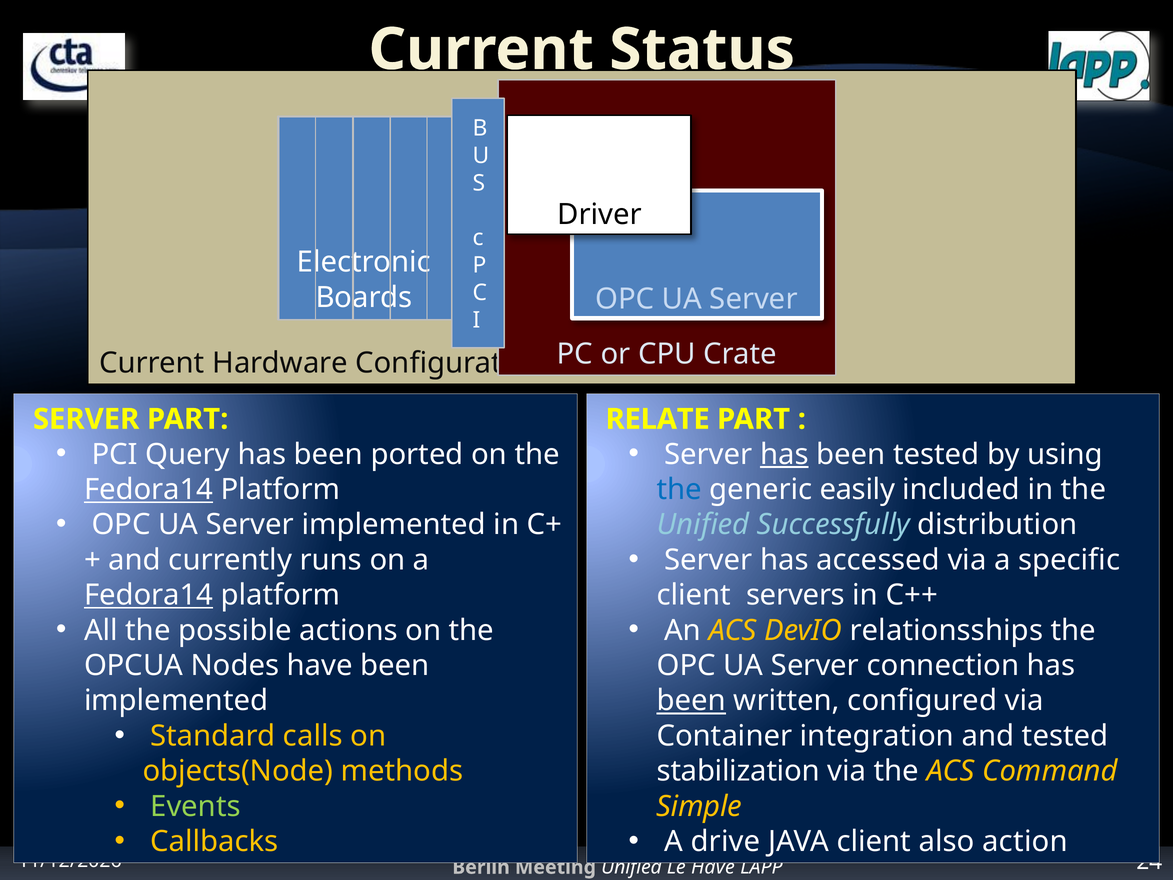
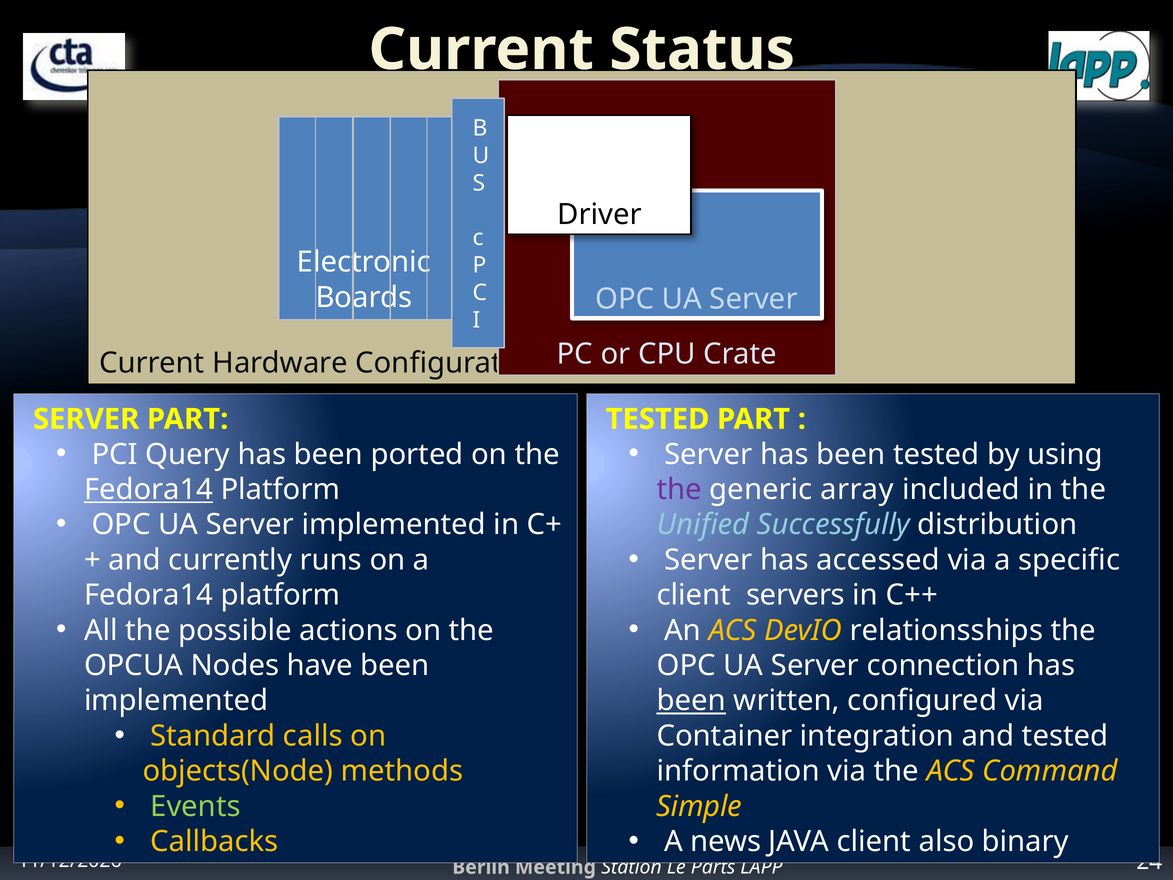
RELATE: RELATE -> TESTED (658, 419)
has underline: present -> none (784, 454)
the colour: blue -> purple (679, 489)
easily: easily -> array (857, 489)
Fedora14 underline: present -> none (149, 595)
stabilization: stabilization -> information (738, 771)
drive: drive -> news (726, 841)
action: action -> binary (1025, 841)
Unified: Unified -> Station (632, 867)
Le Have: Have -> Parts (713, 867)
